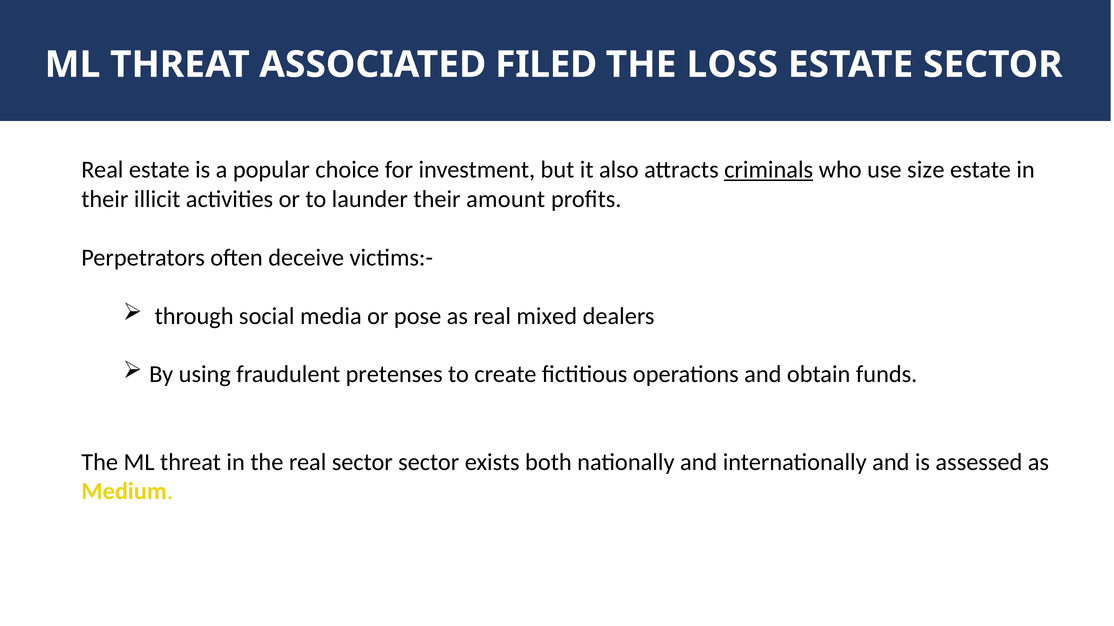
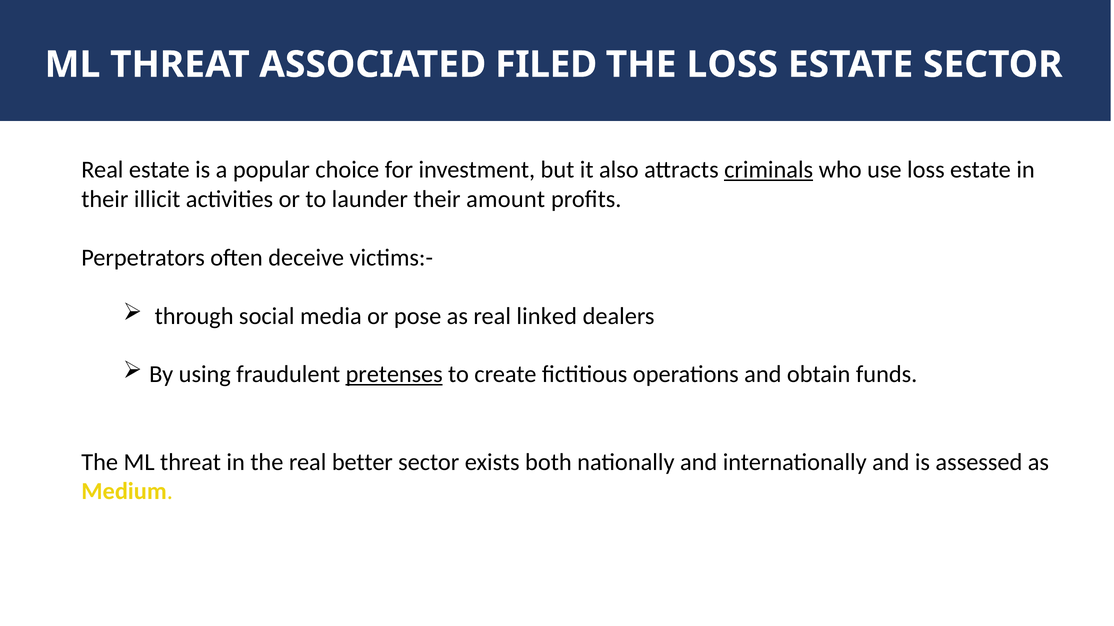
use size: size -> loss (926, 170)
mixed: mixed -> linked (547, 316)
pretenses underline: none -> present (394, 375)
real sector: sector -> better (362, 463)
